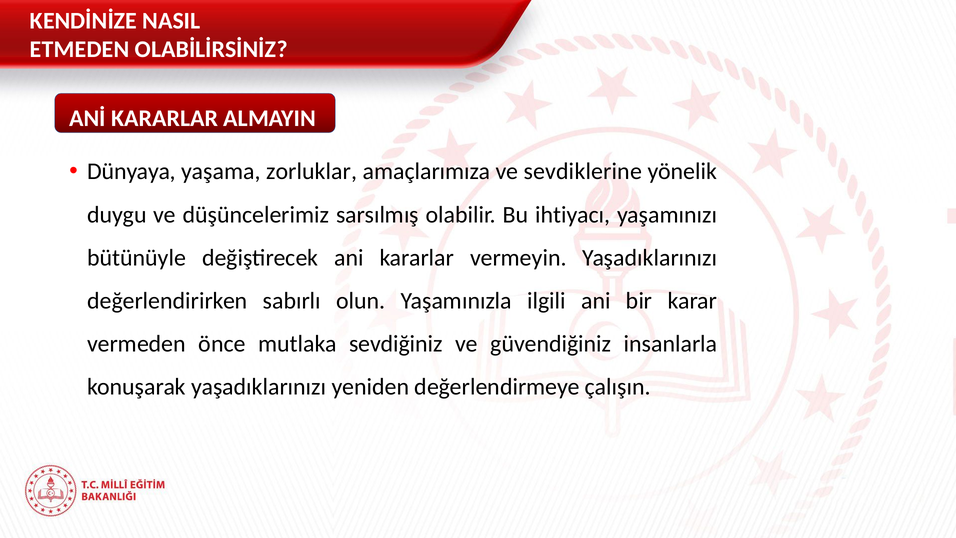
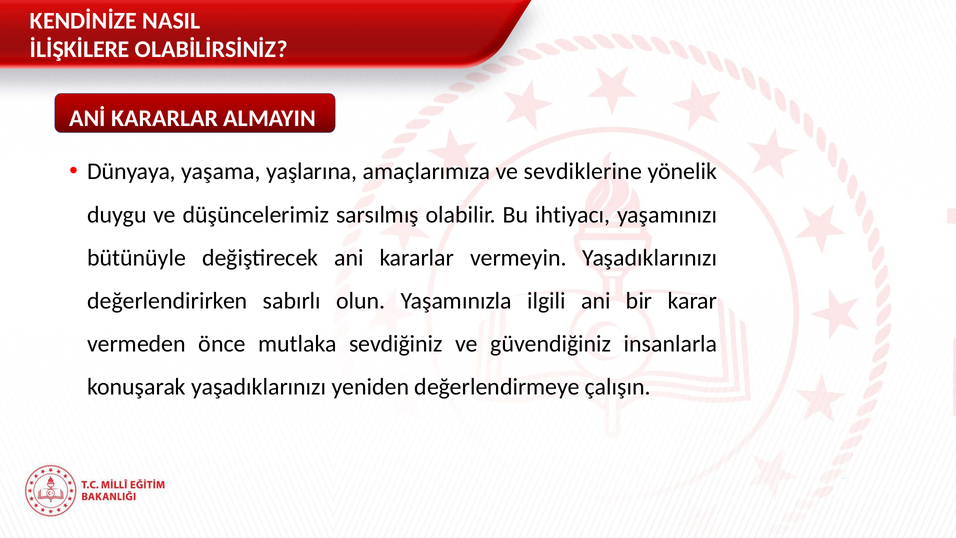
ETMEDEN: ETMEDEN -> İLİŞKİLERE (80, 49)
zorluklar: zorluklar -> yaşlarına (312, 172)
